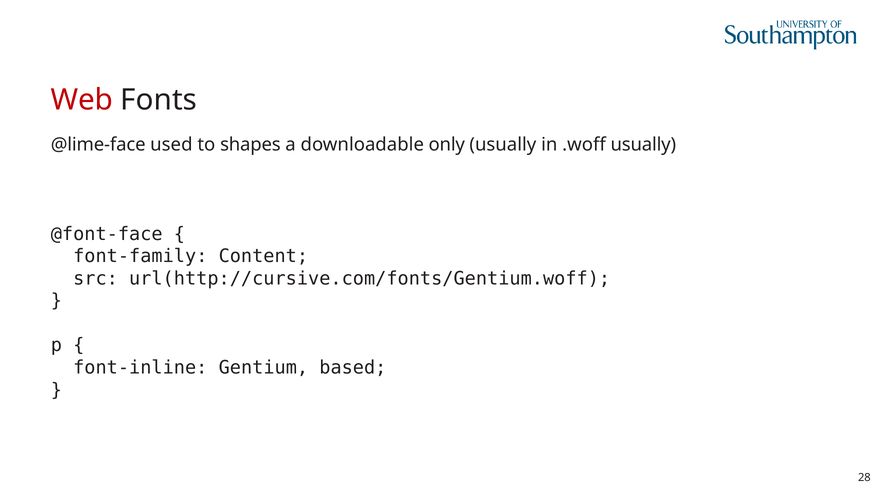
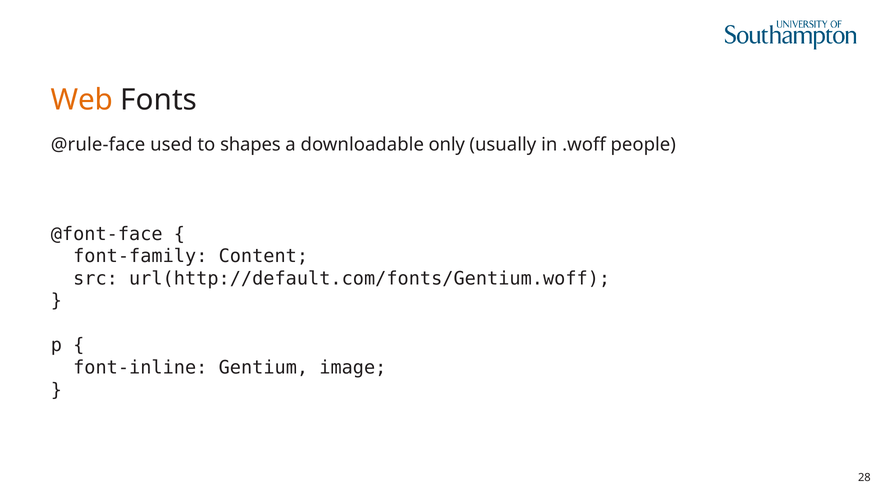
Web colour: red -> orange (82, 100)
@lime-face: @lime-face -> @rule-face (98, 145)
.woff usually: usually -> people (643, 145)
url(http://cursive.com/fonts/Gentium.woff: url(http://cursive.com/fonts/Gentium.woff -> url(http://default.com/fonts/Gentium.woff (370, 278)
based: based -> image (353, 367)
